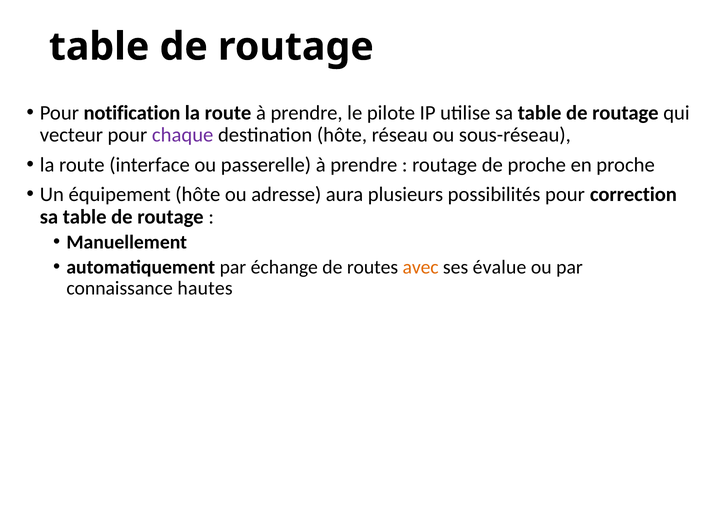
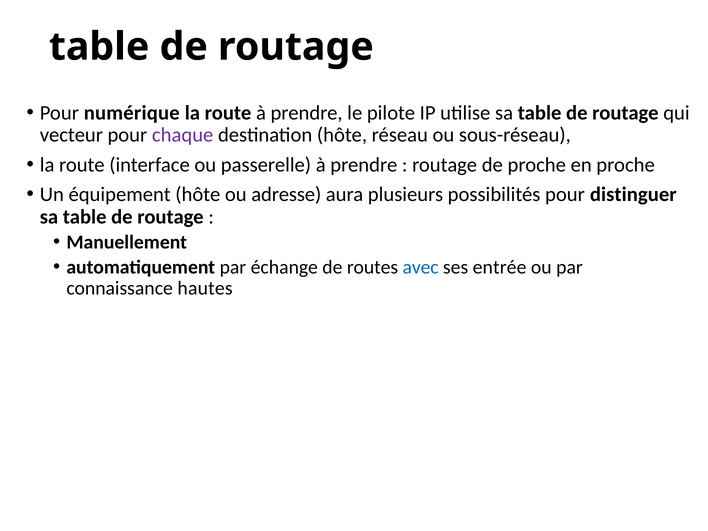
notification: notification -> numérique (132, 113)
correction: correction -> distinguer (633, 194)
avec colour: orange -> blue (421, 267)
évalue: évalue -> entrée (500, 267)
